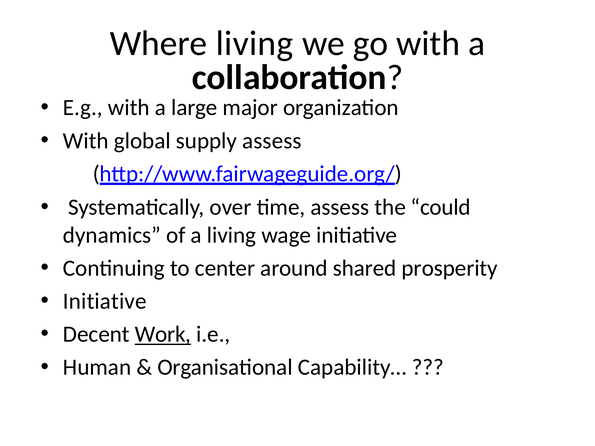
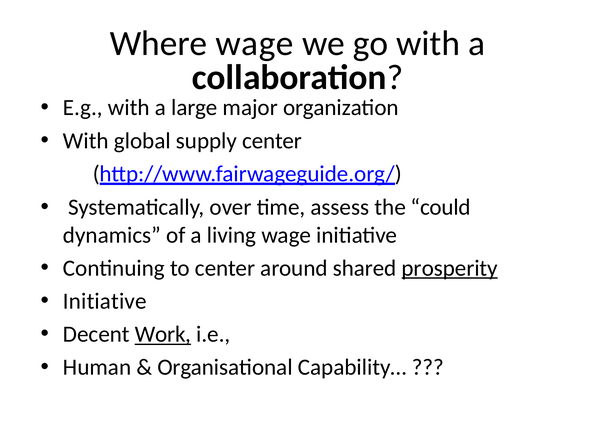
Where living: living -> wage (254, 43)
supply assess: assess -> center (272, 141)
prosperity underline: none -> present (450, 268)
